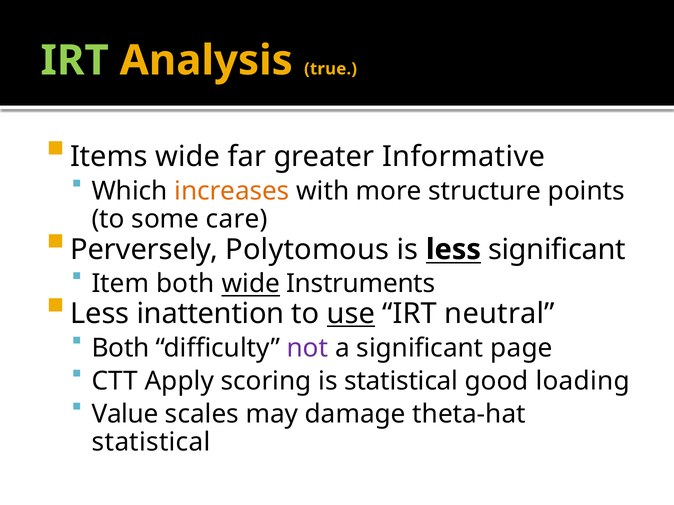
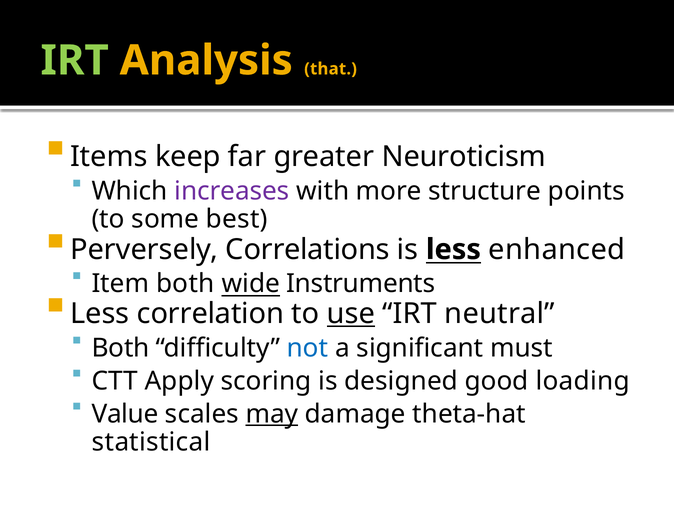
true: true -> that (331, 69)
Items wide: wide -> keep (188, 157)
Informative: Informative -> Neuroticism (464, 157)
increases colour: orange -> purple (232, 191)
care: care -> best (237, 220)
Polytomous: Polytomous -> Correlations (308, 250)
less significant: significant -> enhanced (557, 250)
inattention: inattention -> correlation (210, 314)
not colour: purple -> blue (308, 348)
page: page -> must (522, 348)
is statistical: statistical -> designed (401, 381)
may underline: none -> present (272, 414)
